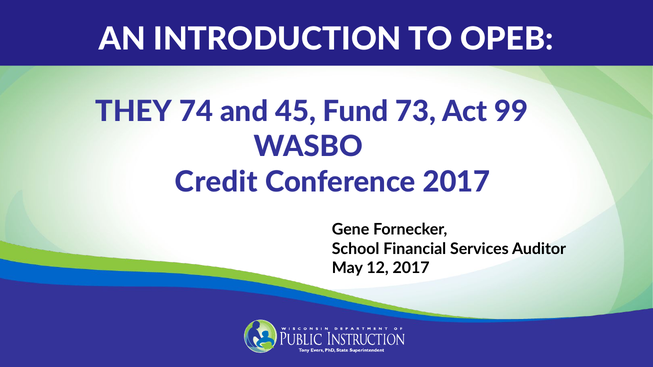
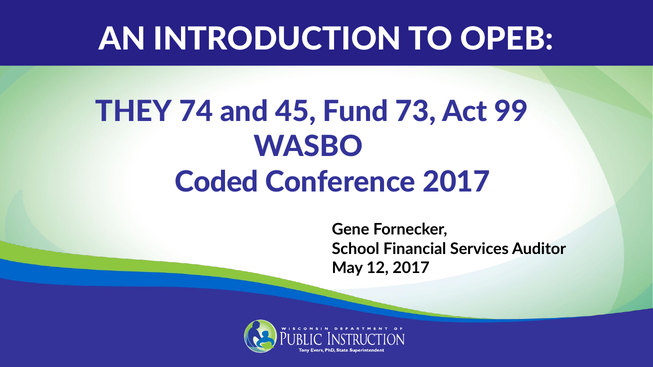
Credit: Credit -> Coded (217, 182)
